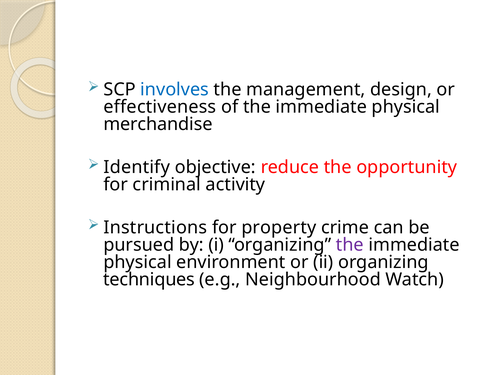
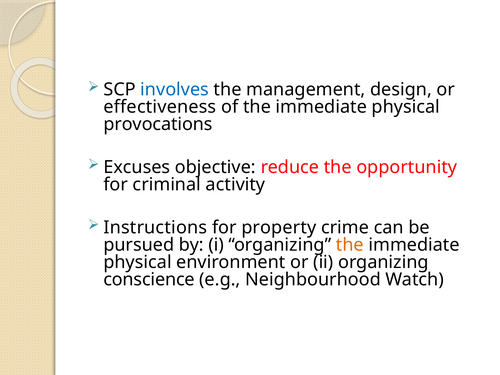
merchandise: merchandise -> provocations (158, 124)
Identify: Identify -> Excuses (137, 167)
the colour: purple -> orange (350, 245)
techniques: techniques -> conscience (149, 279)
